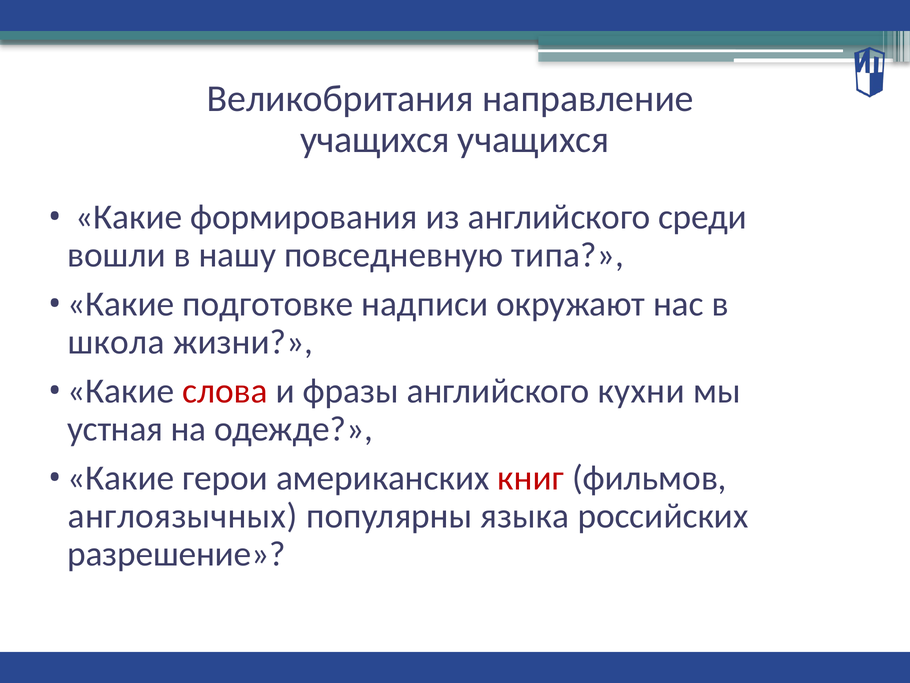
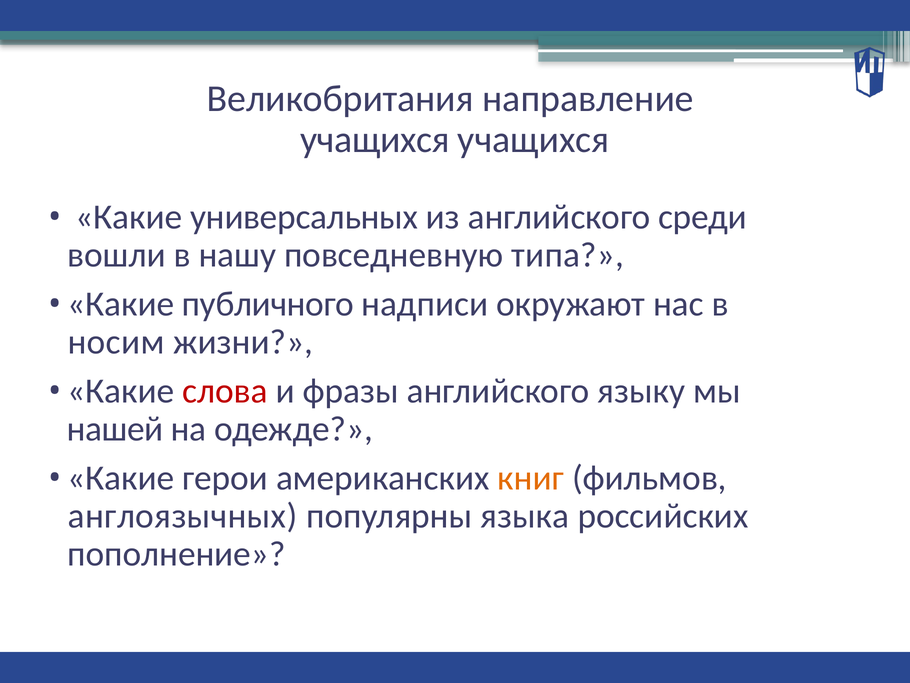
формирования: формирования -> универсальных (304, 217)
подготовке: подготовке -> публичного (268, 304)
школа: школа -> носим (116, 342)
кухни: кухни -> языку (641, 391)
устная: устная -> нашей (115, 429)
книг colour: red -> orange (531, 478)
разрешение: разрешение -> пополнение (176, 554)
